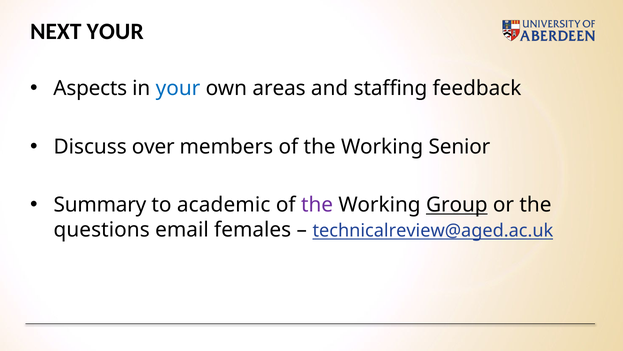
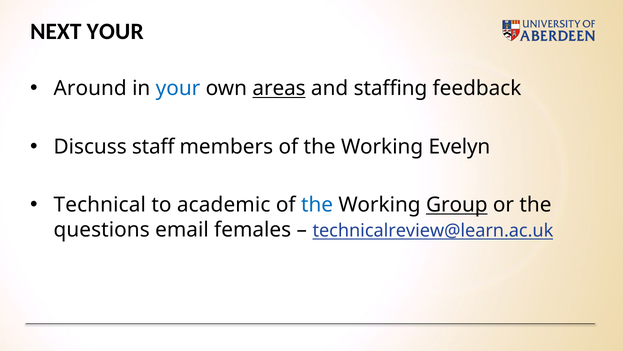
Aspects: Aspects -> Around (90, 88)
areas underline: none -> present (279, 88)
over: over -> staff (153, 147)
Senior: Senior -> Evelyn (459, 147)
Summary: Summary -> Technical (100, 205)
the colour: purple -> blue (317, 205)
technicalreview@aged.ac.uk: technicalreview@aged.ac.uk -> technicalreview@learn.ac.uk (433, 230)
